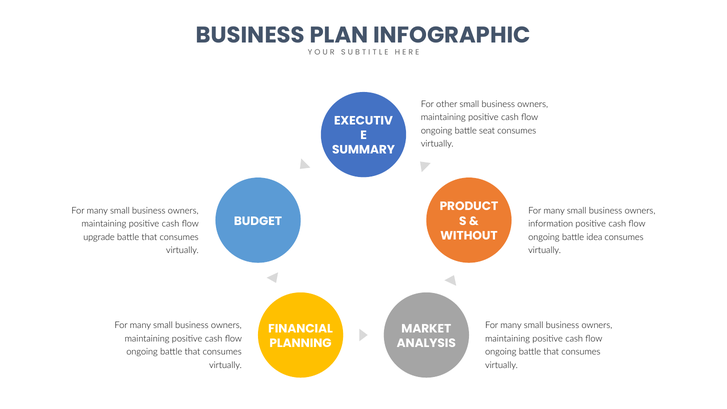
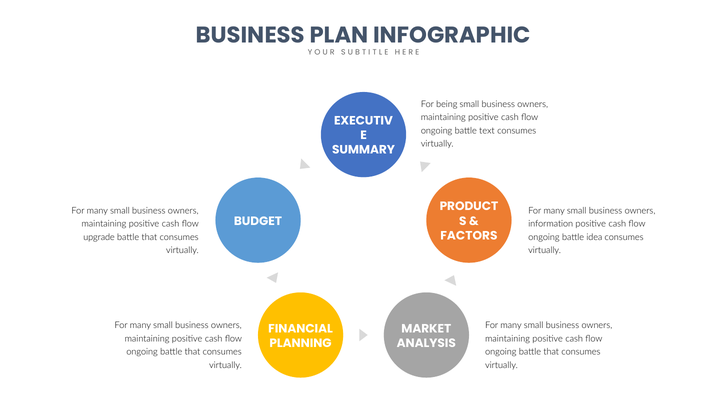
other: other -> being (447, 104)
seat: seat -> text (487, 131)
WITHOUT: WITHOUT -> FACTORS (469, 236)
